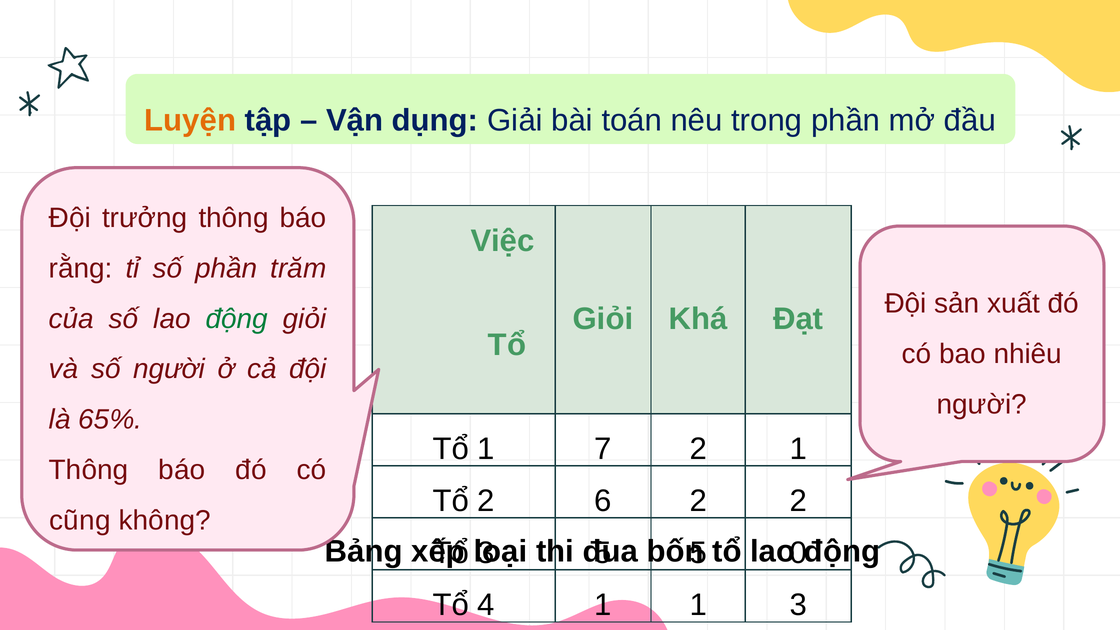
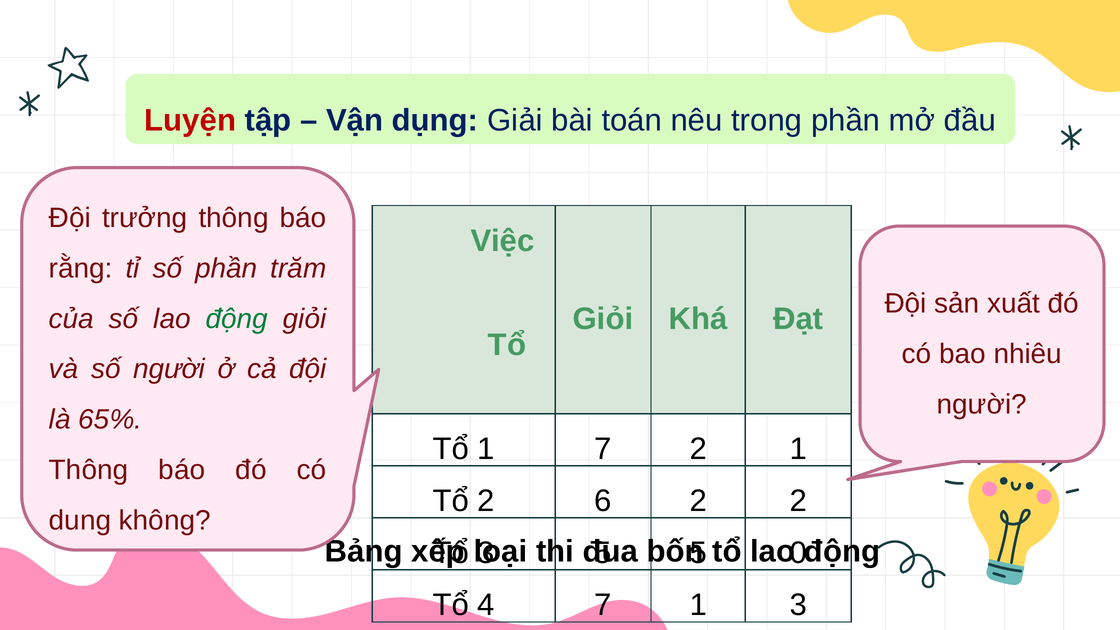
Luyện colour: orange -> red (190, 120)
cũng: cũng -> dung (80, 520)
4 1: 1 -> 7 (603, 605)
